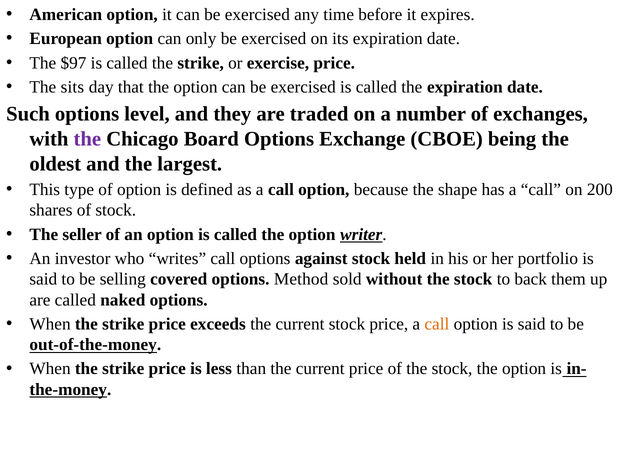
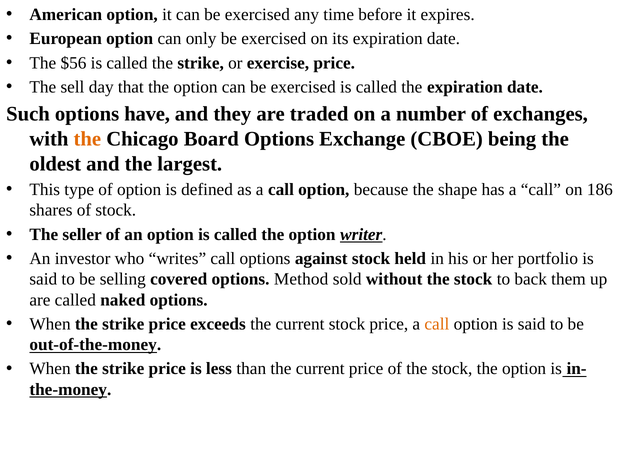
$97: $97 -> $56 (73, 63)
sits: sits -> sell (72, 87)
level: level -> have (147, 114)
the colour: purple -> orange (87, 139)
200: 200 -> 186 (600, 190)
